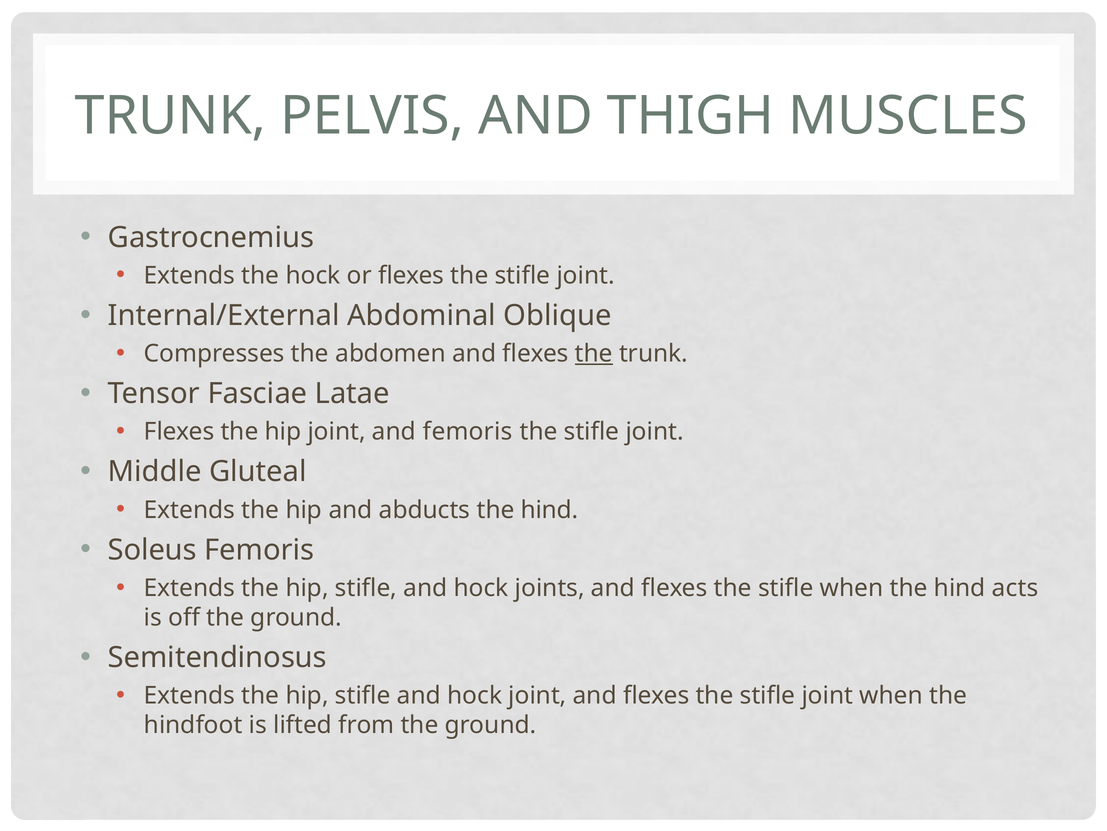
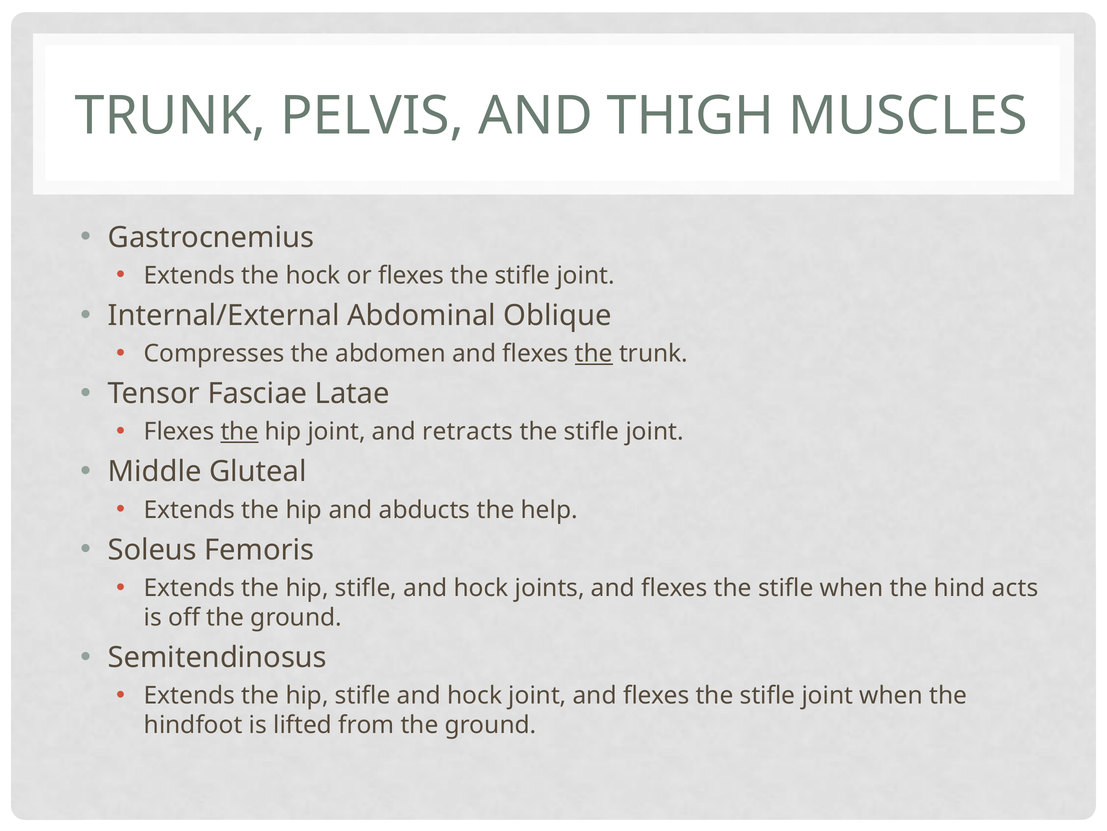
the underline: none -> present (239, 431)
and femoris: femoris -> retracts (468, 431)
abducts the hind: hind -> help (549, 510)
